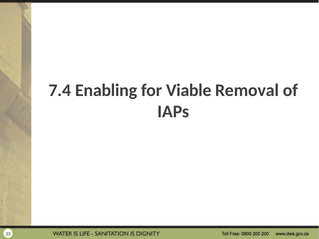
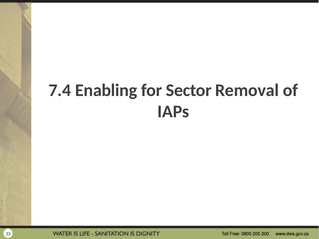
Viable: Viable -> Sector (189, 90)
